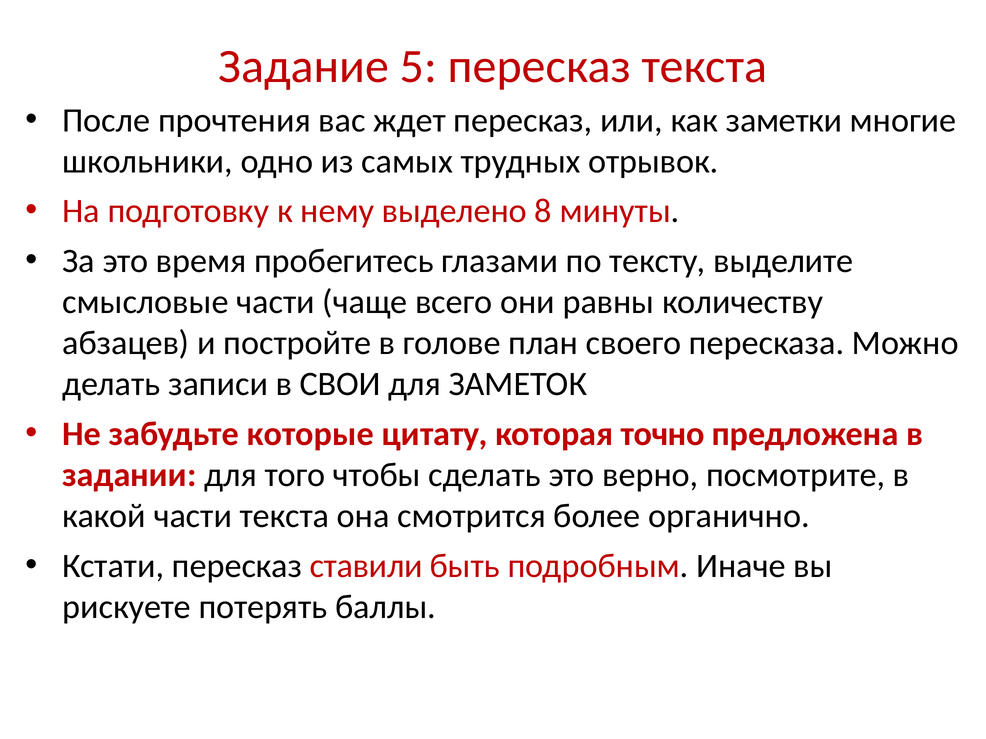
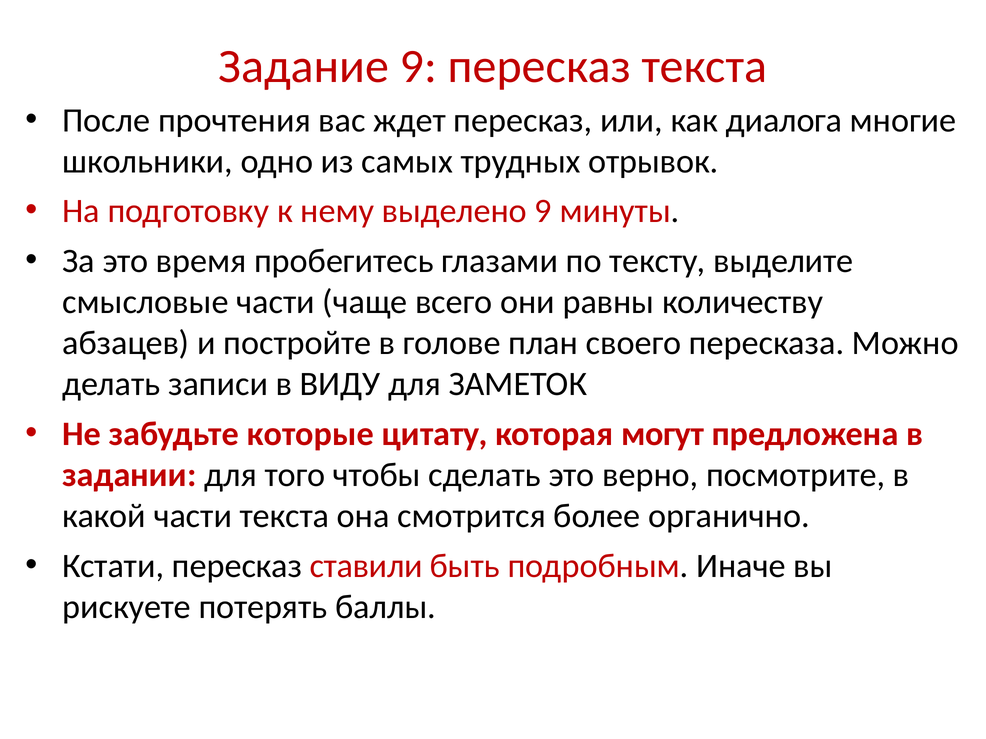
Задание 5: 5 -> 9 (419, 67)
заметки: заметки -> диалога (784, 120)
выделено 8: 8 -> 9 (543, 211)
СВОИ: СВОИ -> ВИДУ (340, 384)
точно: точно -> могут (663, 434)
